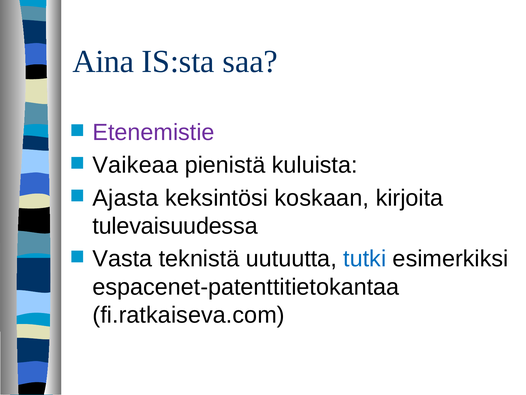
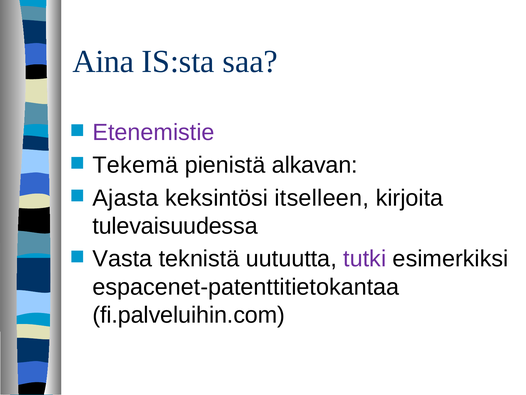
Vaikeaa: Vaikeaa -> Tekemä (135, 165)
kuluista: kuluista -> alkavan (315, 165)
koskaan: koskaan -> itselleen (322, 198)
tutki colour: blue -> purple (365, 259)
fi.ratkaiseva.com: fi.ratkaiseva.com -> fi.palveluihin.com (189, 315)
